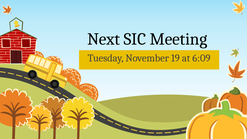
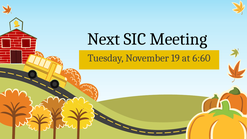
6:09: 6:09 -> 6:60 (201, 58)
